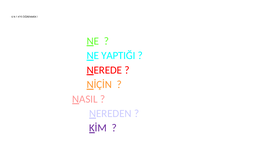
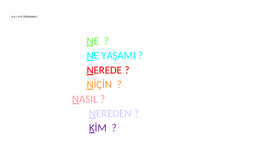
YAPTIĞI: YAPTIĞI -> YAŞAMI (118, 56)
